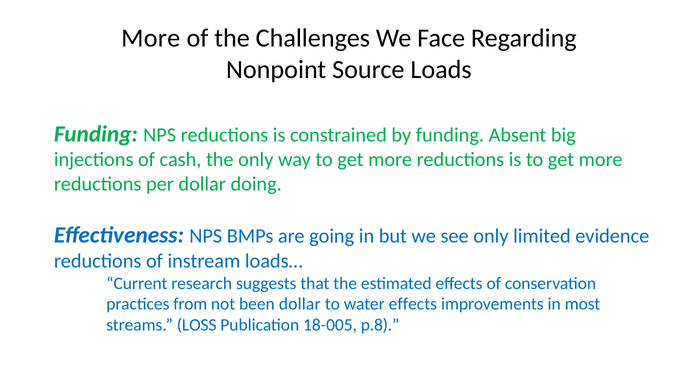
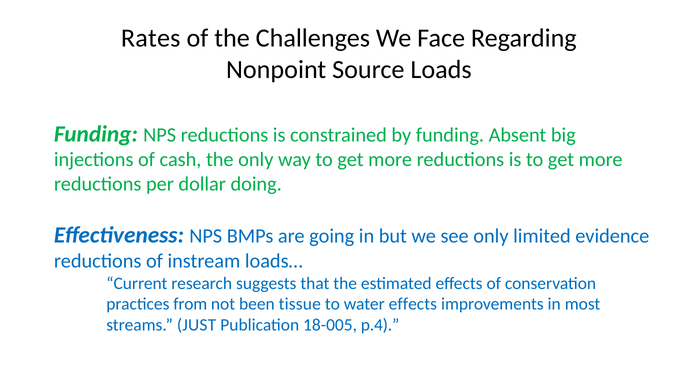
More: More -> Rates (151, 38)
been dollar: dollar -> tissue (300, 305)
LOSS: LOSS -> JUST (197, 326)
p.8: p.8 -> p.4 (380, 326)
